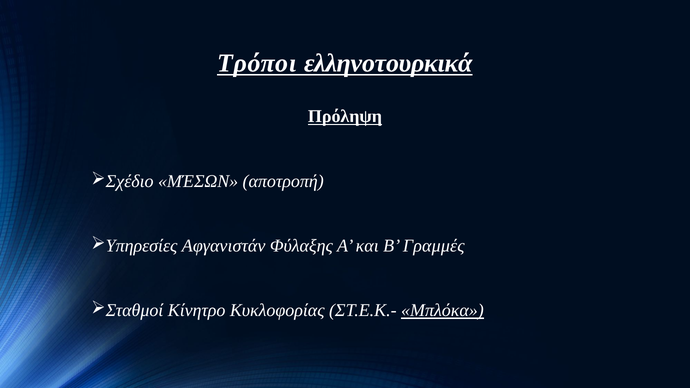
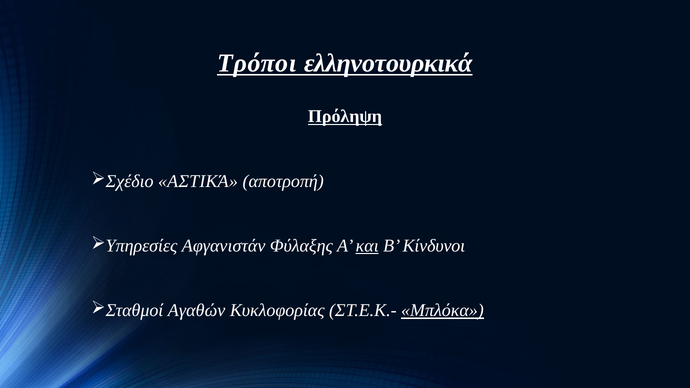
ΜΈΣΩΝ: ΜΈΣΩΝ -> ΑΣΤΙΚΆ (198, 181)
και underline: none -> present (367, 246)
Γραμμές: Γραμμές -> Κίνδυνοι (434, 246)
Κίνητρο: Κίνητρο -> Αγαθών (197, 311)
